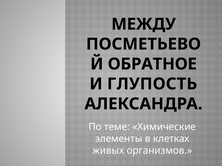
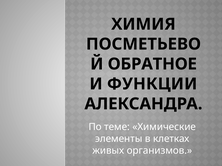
МЕЖДУ: МЕЖДУ -> ХИМИЯ (143, 24)
ГЛУПОСТЬ: ГЛУПОСТЬ -> ФУНКЦИИ (152, 84)
